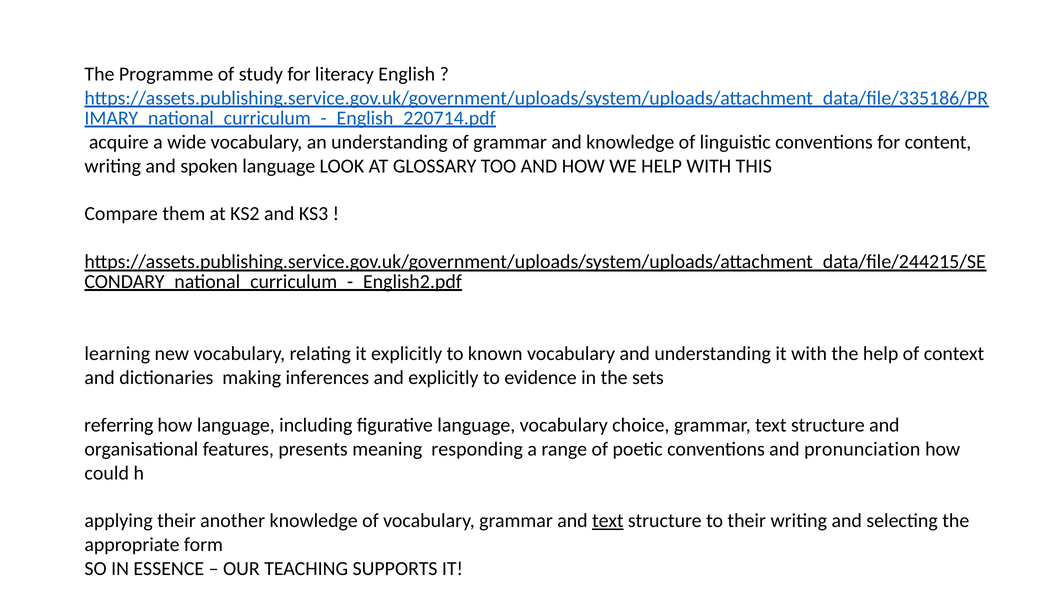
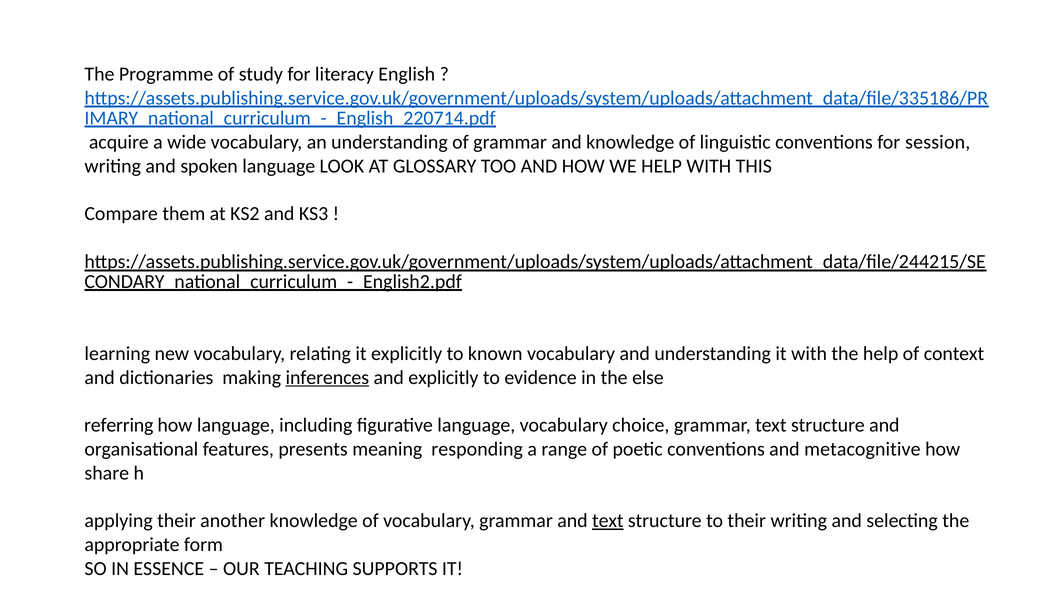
content: content -> session (938, 142)
inferences underline: none -> present (327, 377)
sets: sets -> else (648, 377)
pronunciation: pronunciation -> metacognitive (862, 449)
could: could -> share (107, 473)
